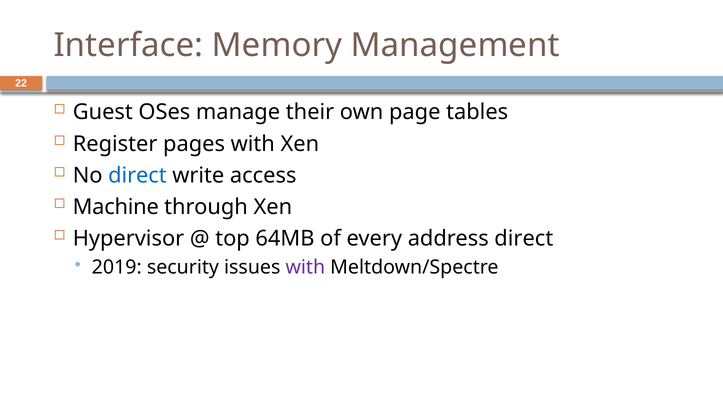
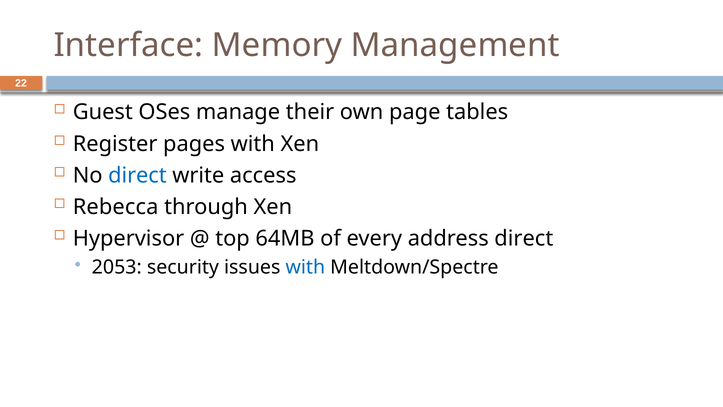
Machine: Machine -> Rebecca (116, 207)
2019: 2019 -> 2053 (117, 267)
with colour: purple -> blue (305, 267)
